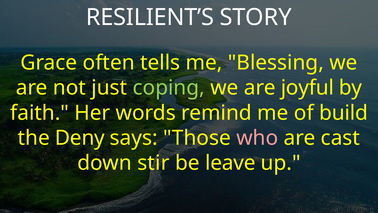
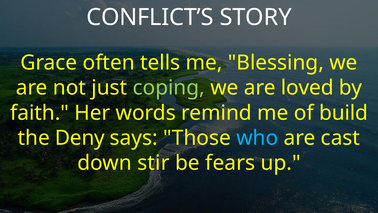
RESILIENT’S: RESILIENT’S -> CONFLICT’S (150, 17)
joyful: joyful -> loved (307, 88)
who colour: pink -> light blue (257, 138)
leave: leave -> fears (230, 163)
